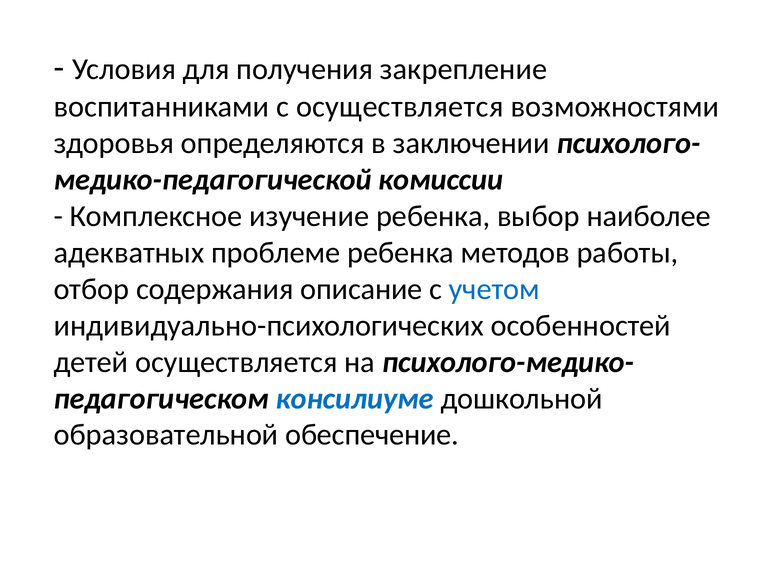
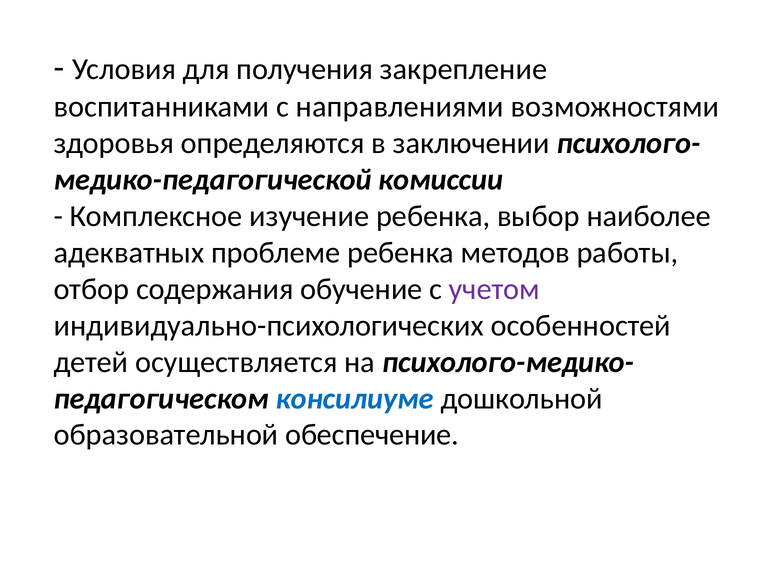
с осуществляется: осуществляется -> направлениями (400, 107)
описание: описание -> обучение (361, 289)
учетом colour: blue -> purple (494, 289)
